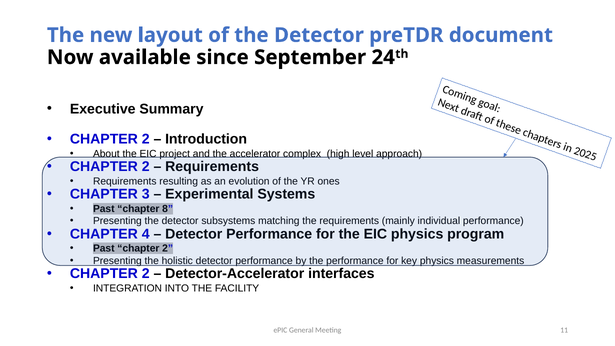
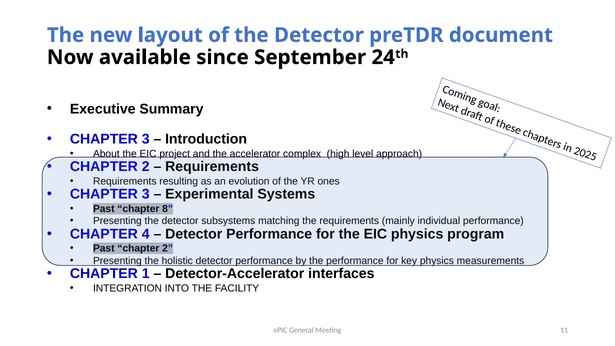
2: 2 -> 3 (146, 139)
2: 2 -> 1 (146, 274)
